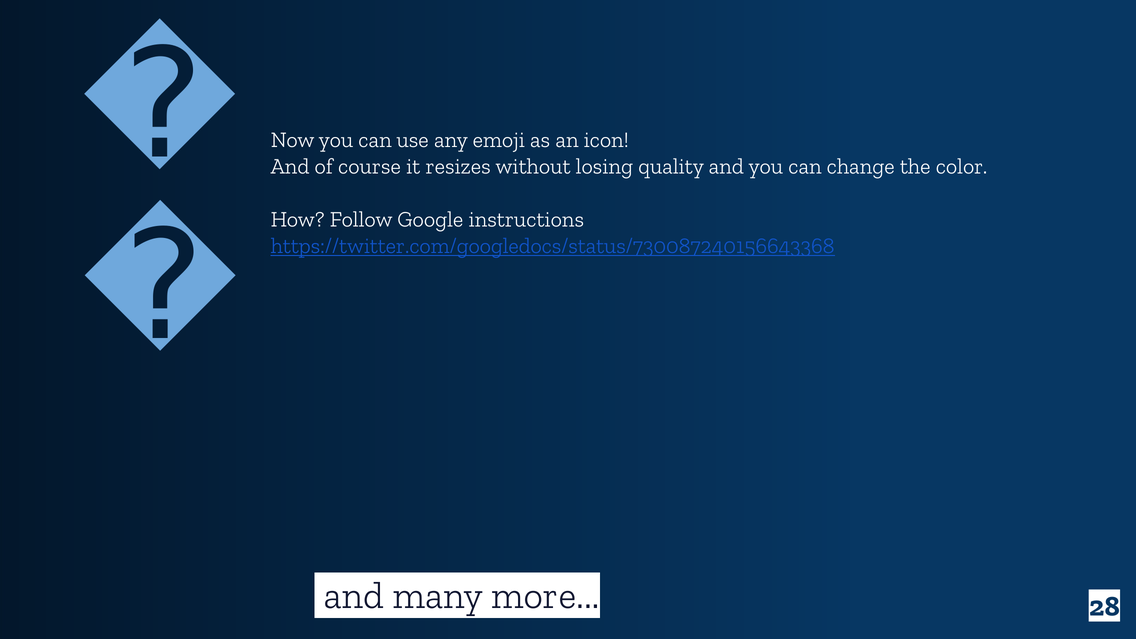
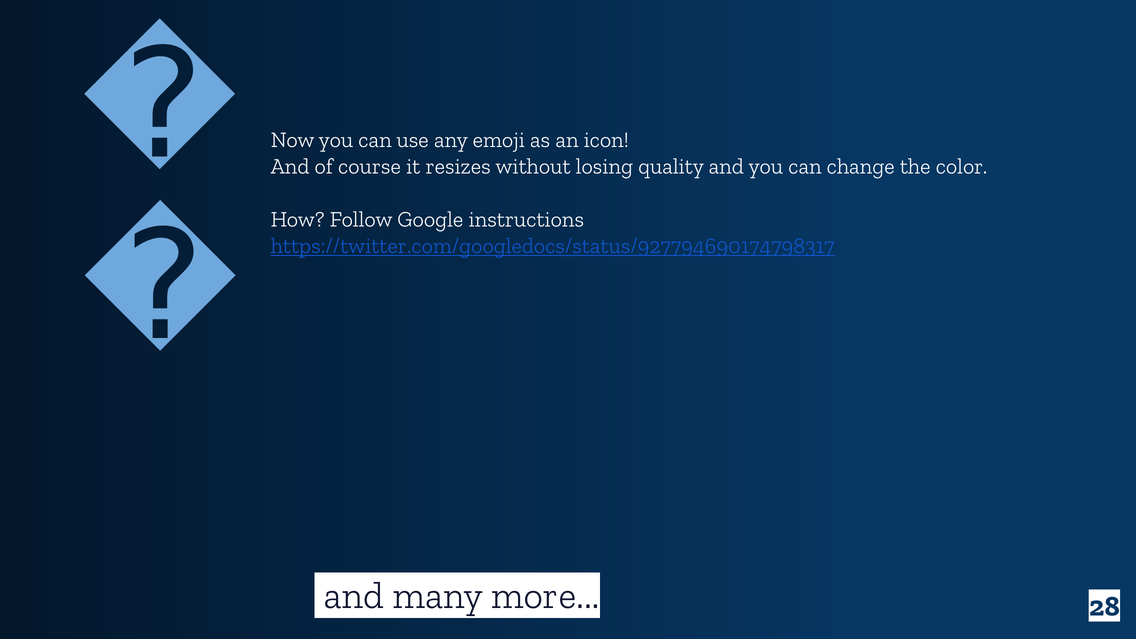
https://twitter.com/googledocs/status/730087240156643368: https://twitter.com/googledocs/status/730087240156643368 -> https://twitter.com/googledocs/status/927794690174798317 (553, 246)
